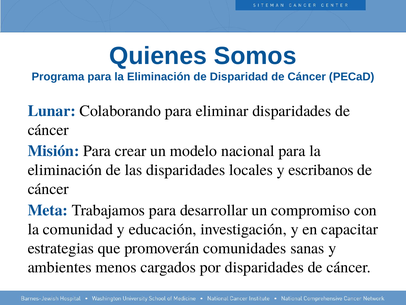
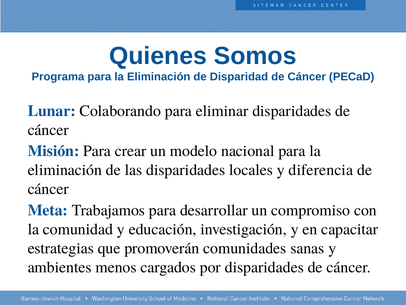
escribanos: escribanos -> diferencia (321, 170)
